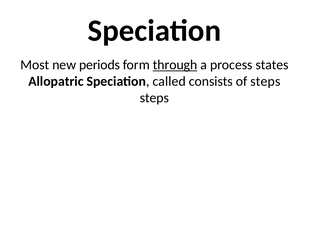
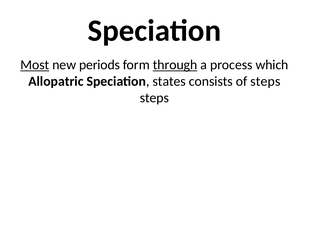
Most underline: none -> present (35, 65)
states: states -> which (272, 65)
called: called -> states (169, 81)
